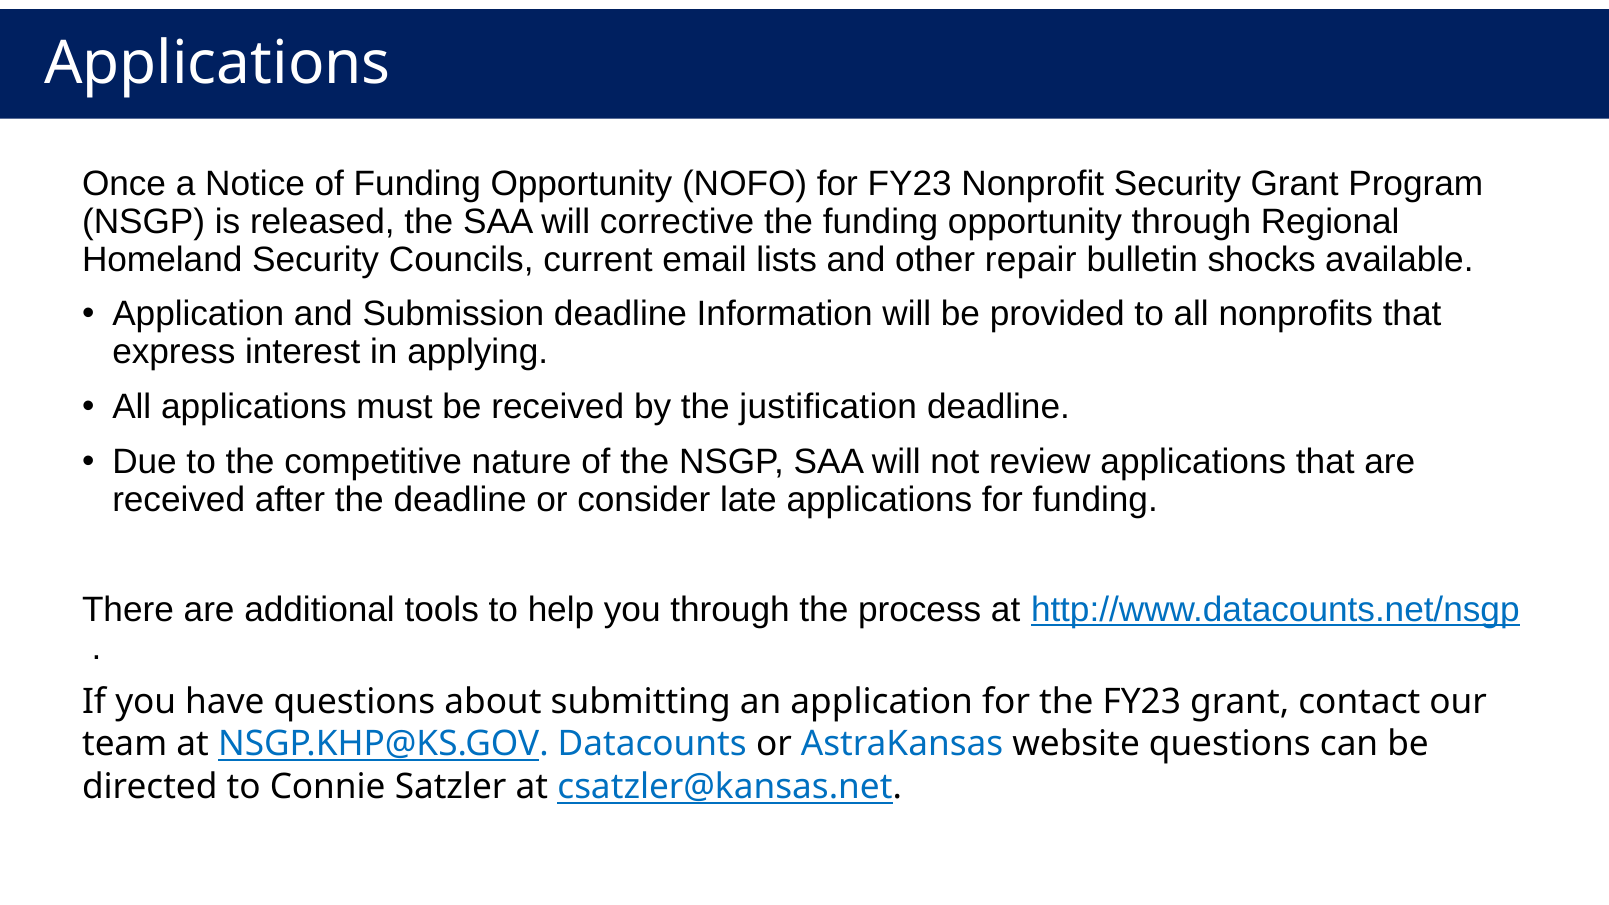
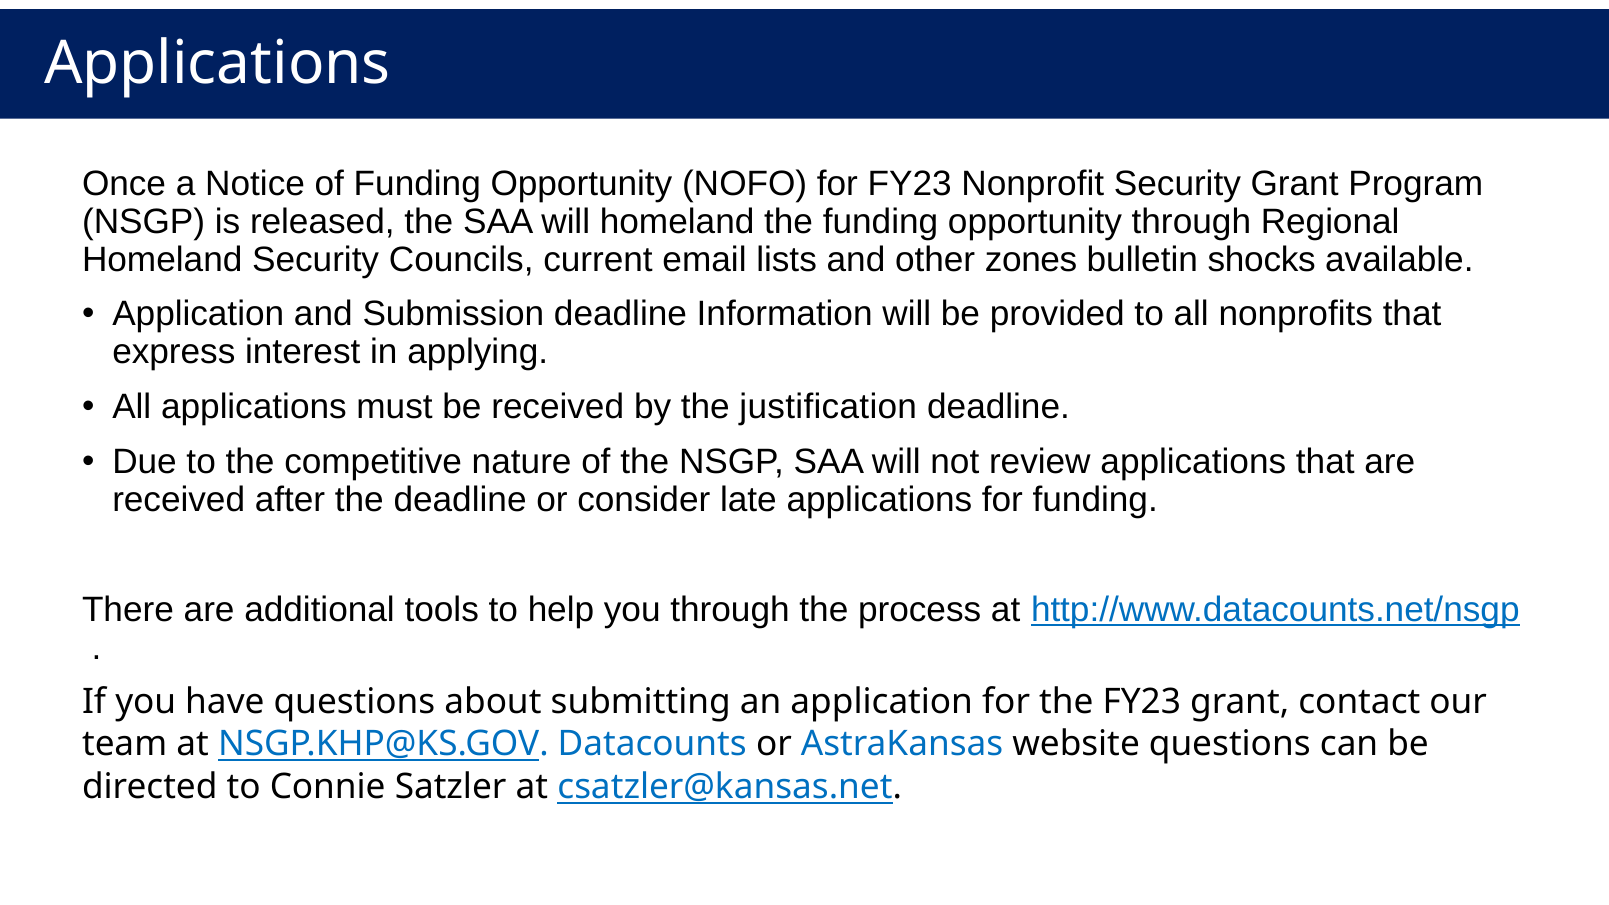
will corrective: corrective -> homeland (677, 222)
repair: repair -> zones (1031, 260)
